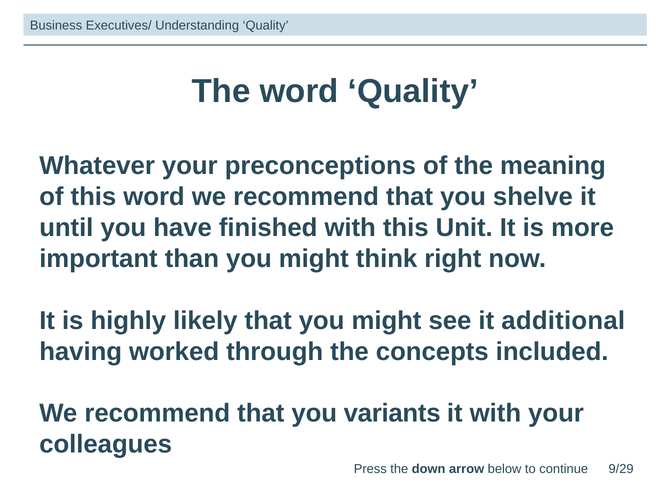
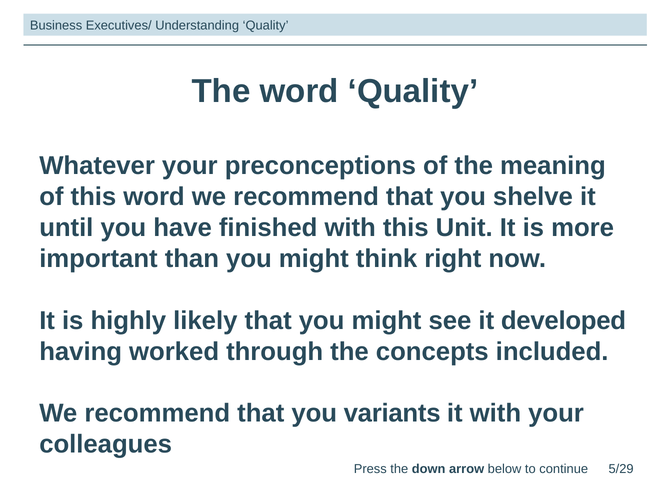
additional: additional -> developed (563, 320)
9/29: 9/29 -> 5/29 (621, 469)
